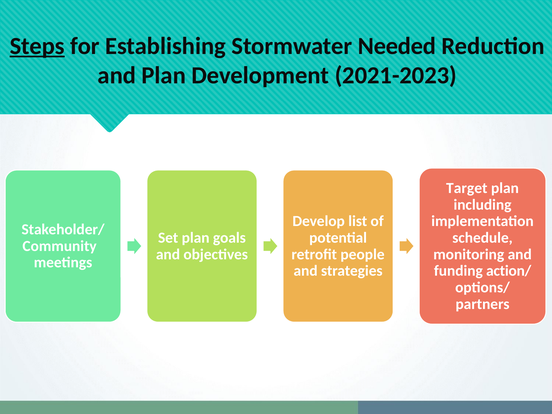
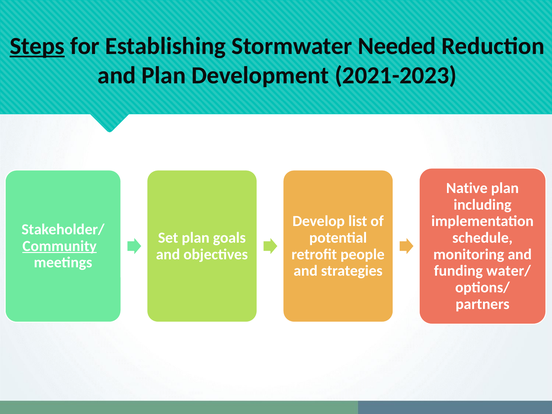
Target: Target -> Native (467, 188)
Community underline: none -> present (60, 246)
action/: action/ -> water/ (509, 271)
